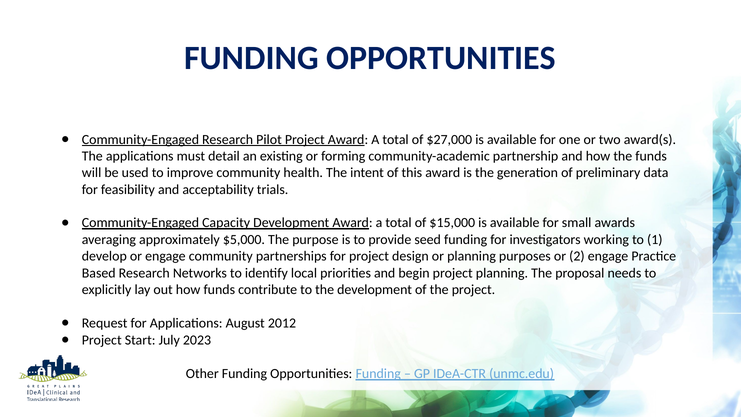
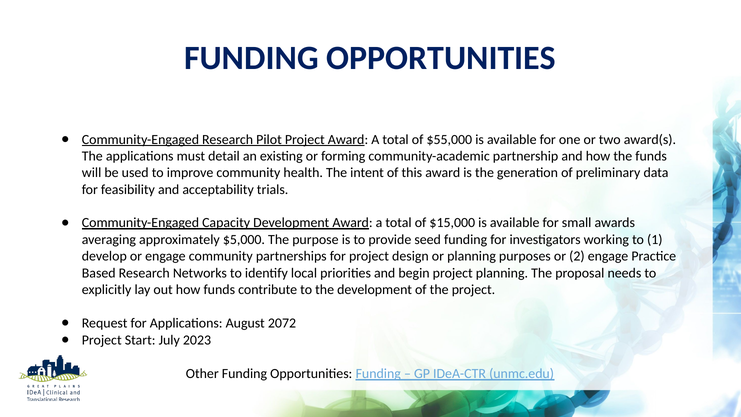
$27,000: $27,000 -> $55,000 (449, 139)
2012: 2012 -> 2072 (282, 323)
